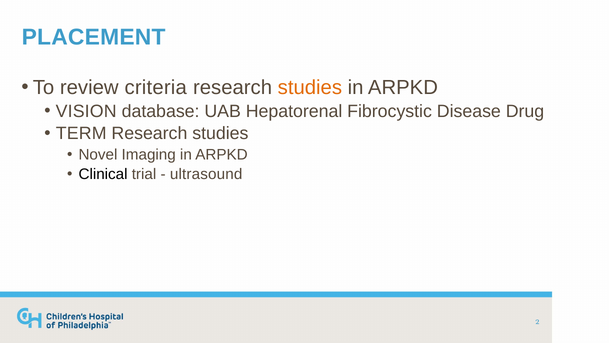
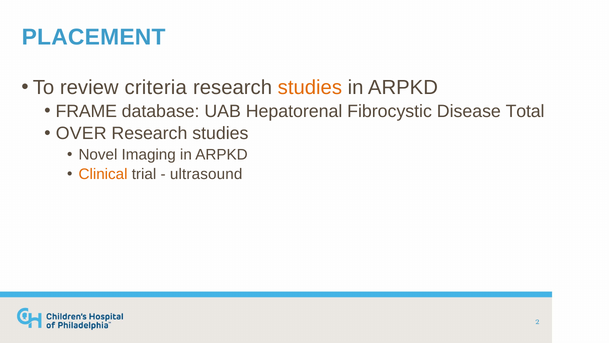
VISION: VISION -> FRAME (86, 111)
Drug: Drug -> Total (525, 111)
TERM: TERM -> OVER (81, 133)
Clinical colour: black -> orange (103, 174)
